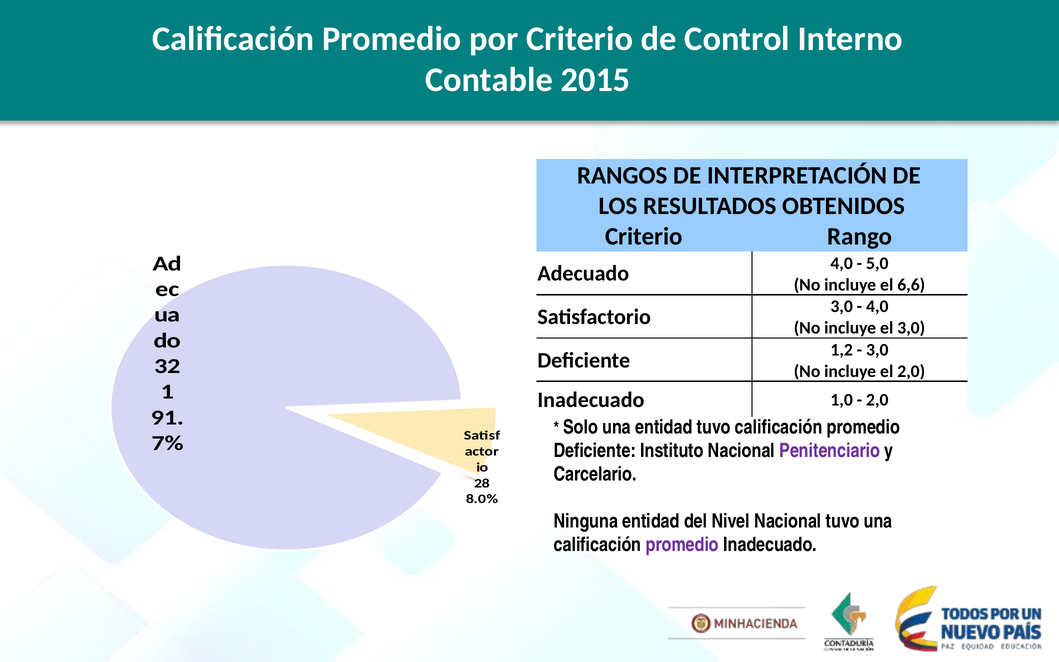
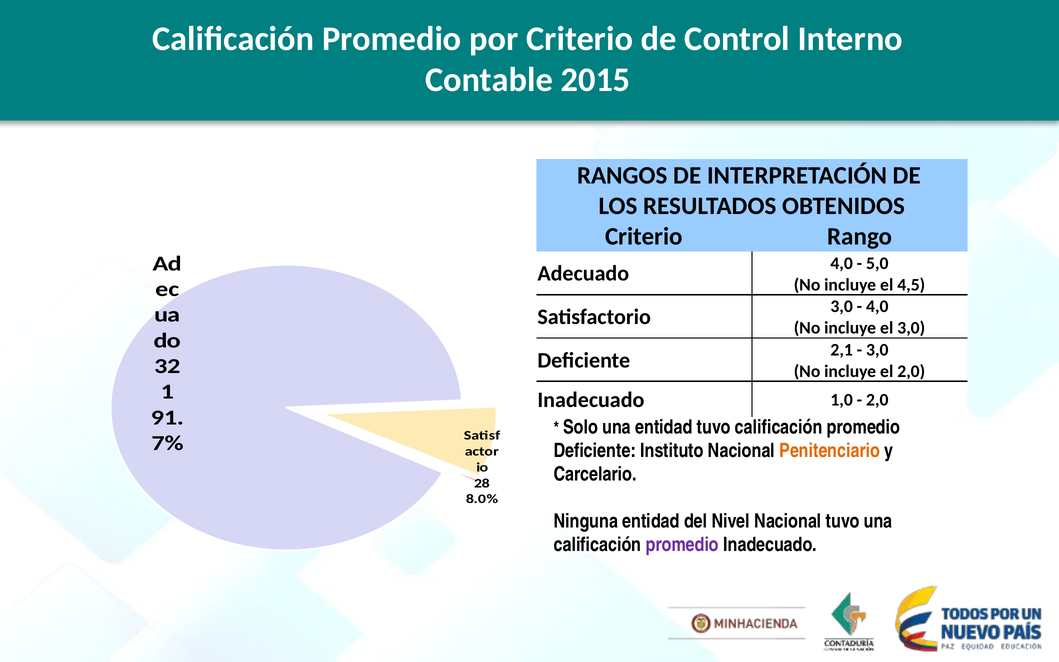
6,6: 6,6 -> 4,5 (911, 285)
1,2: 1,2 -> 2,1 (842, 350)
Penitenciario colour: purple -> orange (830, 451)
